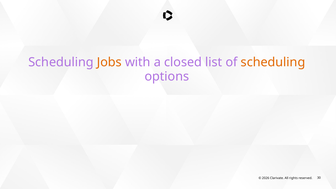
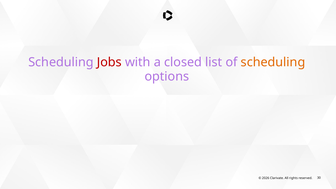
Jobs colour: orange -> red (109, 62)
